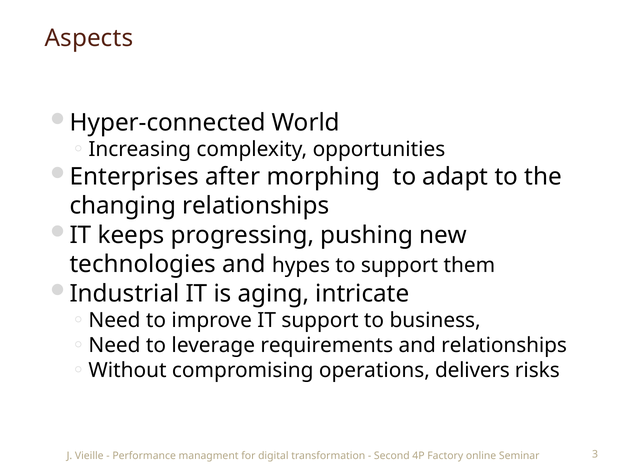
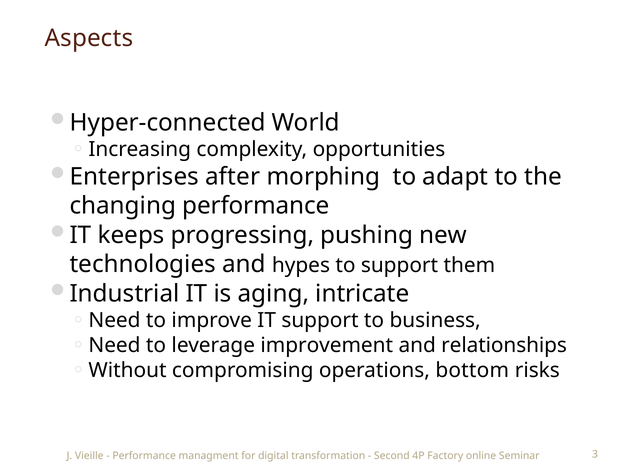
changing relationships: relationships -> performance (256, 206)
requirements: requirements -> improvement (327, 345)
delivers: delivers -> bottom (472, 370)
